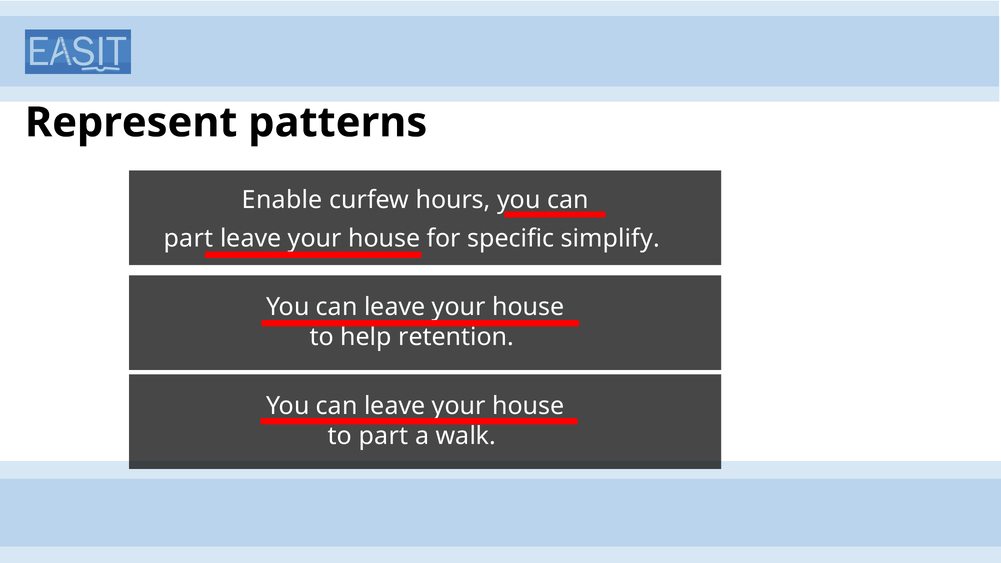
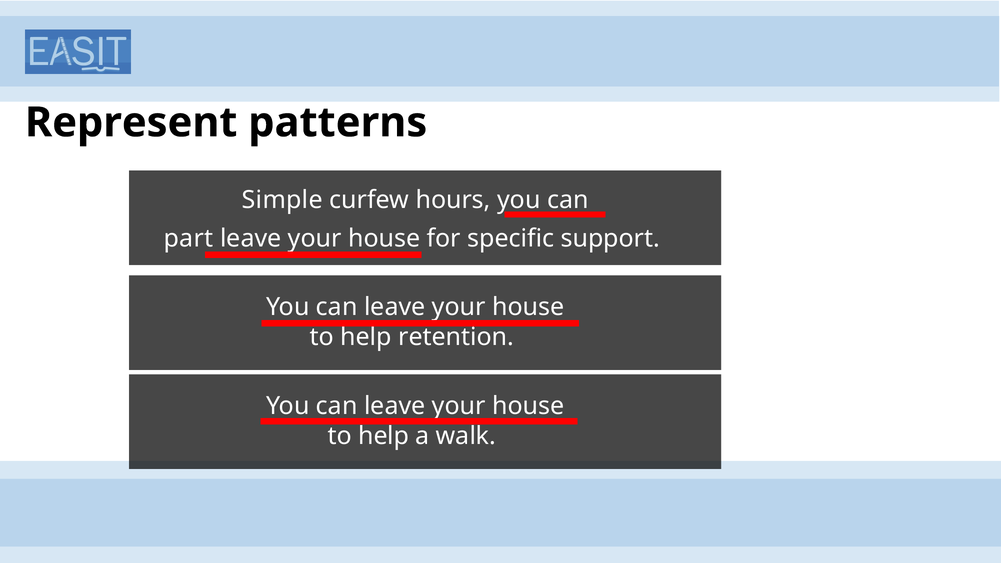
Enable: Enable -> Simple (282, 200)
simplify: simplify -> support (610, 238)
part: part -> help (384, 436)
